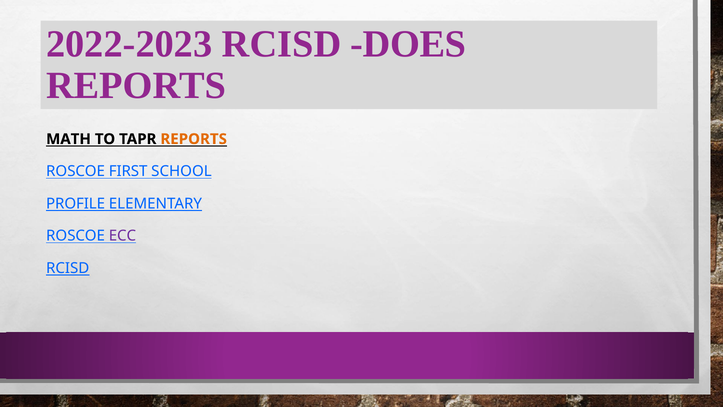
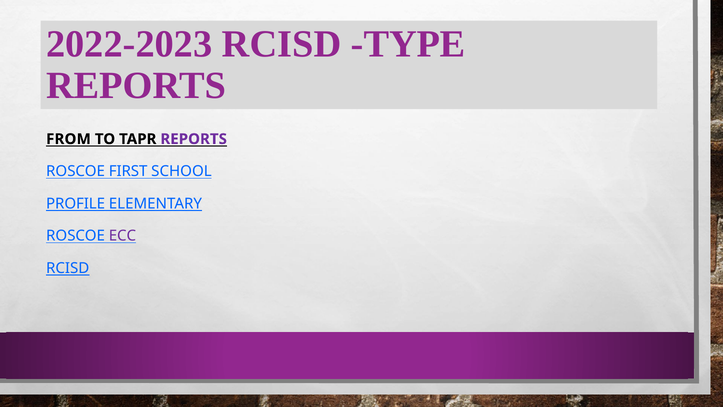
DOES: DOES -> TYPE (408, 44)
MATH: MATH -> FROM (68, 139)
REPORTS colour: orange -> purple (194, 139)
